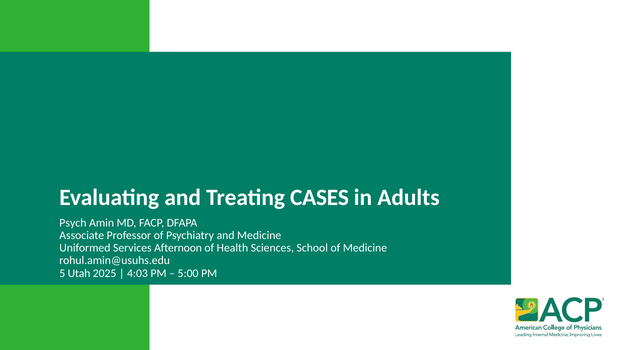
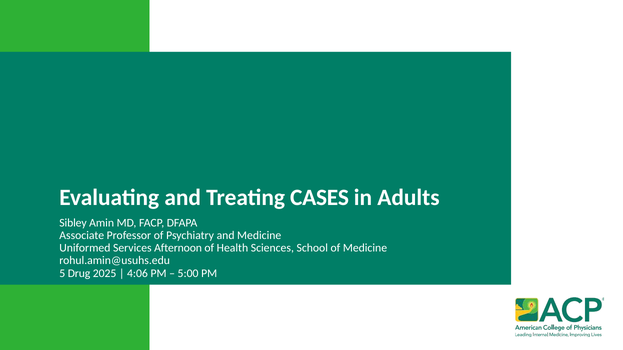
Psych: Psych -> Sibley (73, 223)
Utah: Utah -> Drug (79, 274)
4:03: 4:03 -> 4:06 (137, 274)
